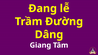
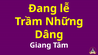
Đường: Đường -> Những (64, 22)
